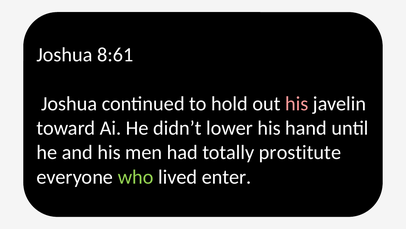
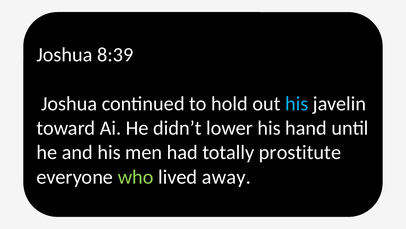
8:61: 8:61 -> 8:39 (115, 55)
his colour: pink -> light blue (297, 103)
enter: enter -> away (226, 176)
